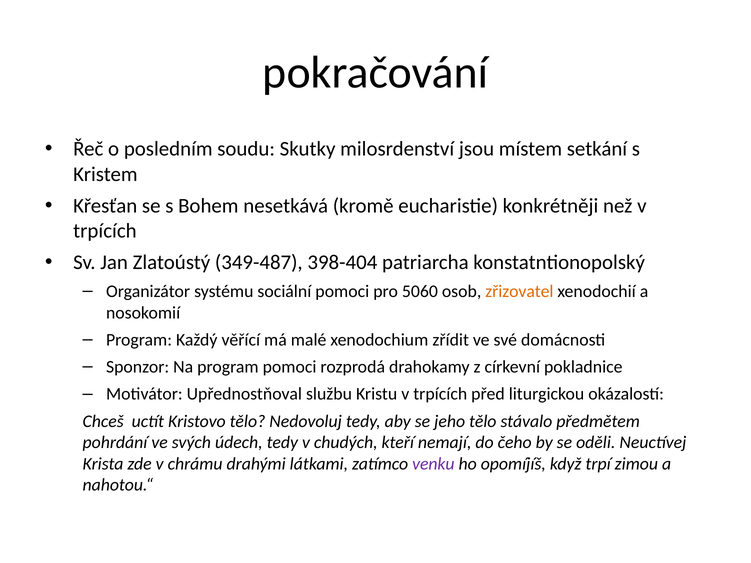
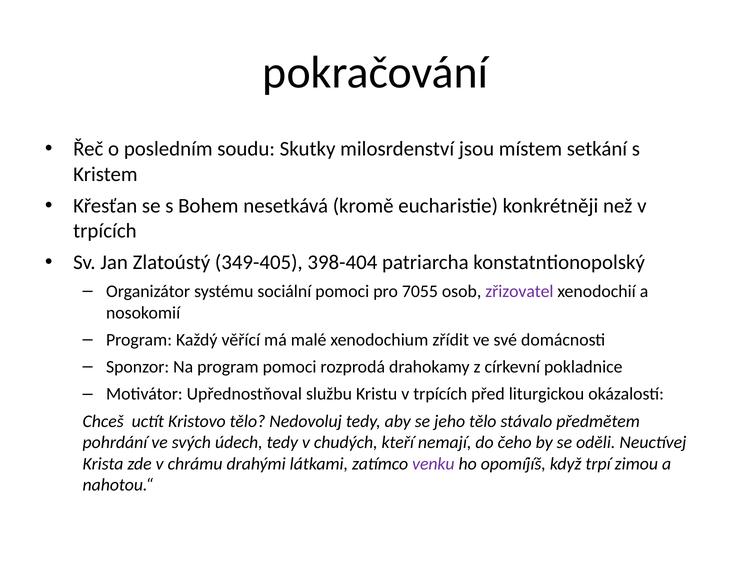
349-487: 349-487 -> 349-405 (259, 263)
5060: 5060 -> 7055 (420, 291)
zřizovatel colour: orange -> purple (519, 291)
